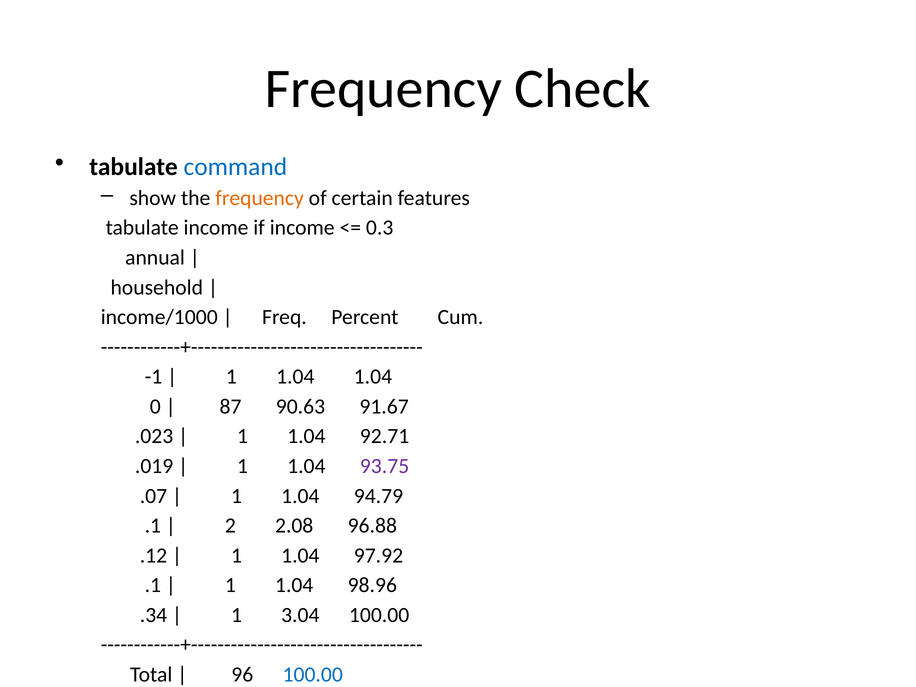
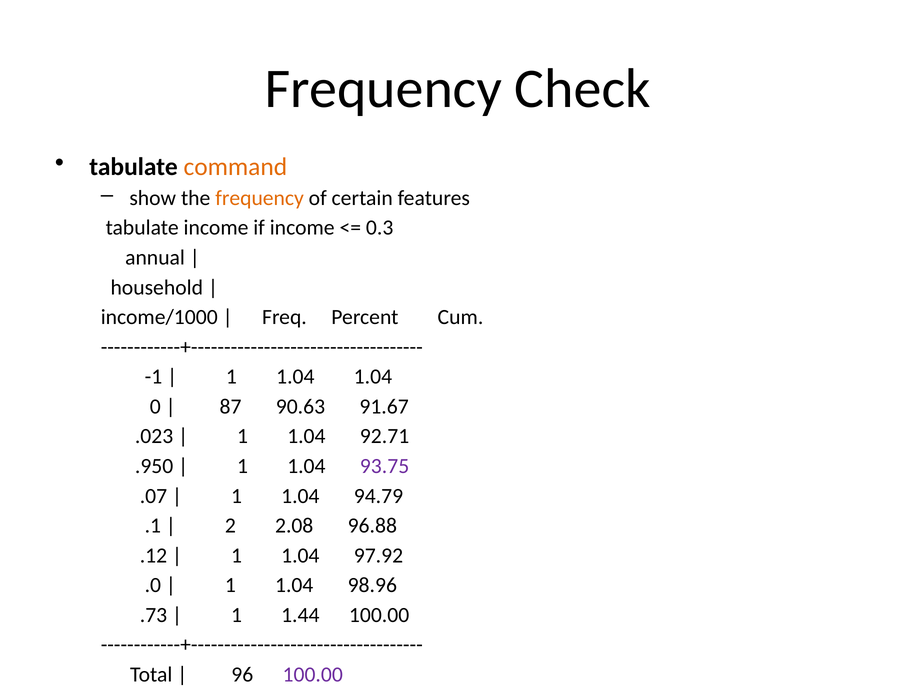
command colour: blue -> orange (235, 167)
.019: .019 -> .950 (154, 466)
.1: .1 -> .0 (153, 585)
.34: .34 -> .73 (154, 615)
3.04: 3.04 -> 1.44 (300, 615)
100.00 colour: blue -> purple (313, 675)
